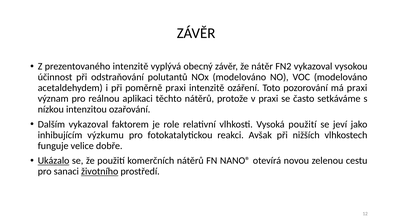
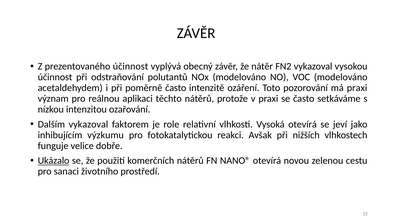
prezentovaného intenzitě: intenzitě -> účinnost (130, 66)
poměrně praxi: praxi -> často (176, 88)
Vysoká použití: použití -> otevírá (303, 124)
životního underline: present -> none (100, 171)
